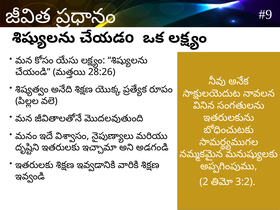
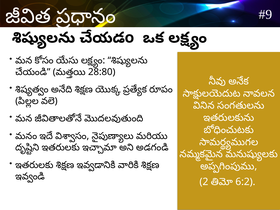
28:26: 28:26 -> 28:80 (102, 72)
3:2: 3:2 -> 6:2 (245, 182)
